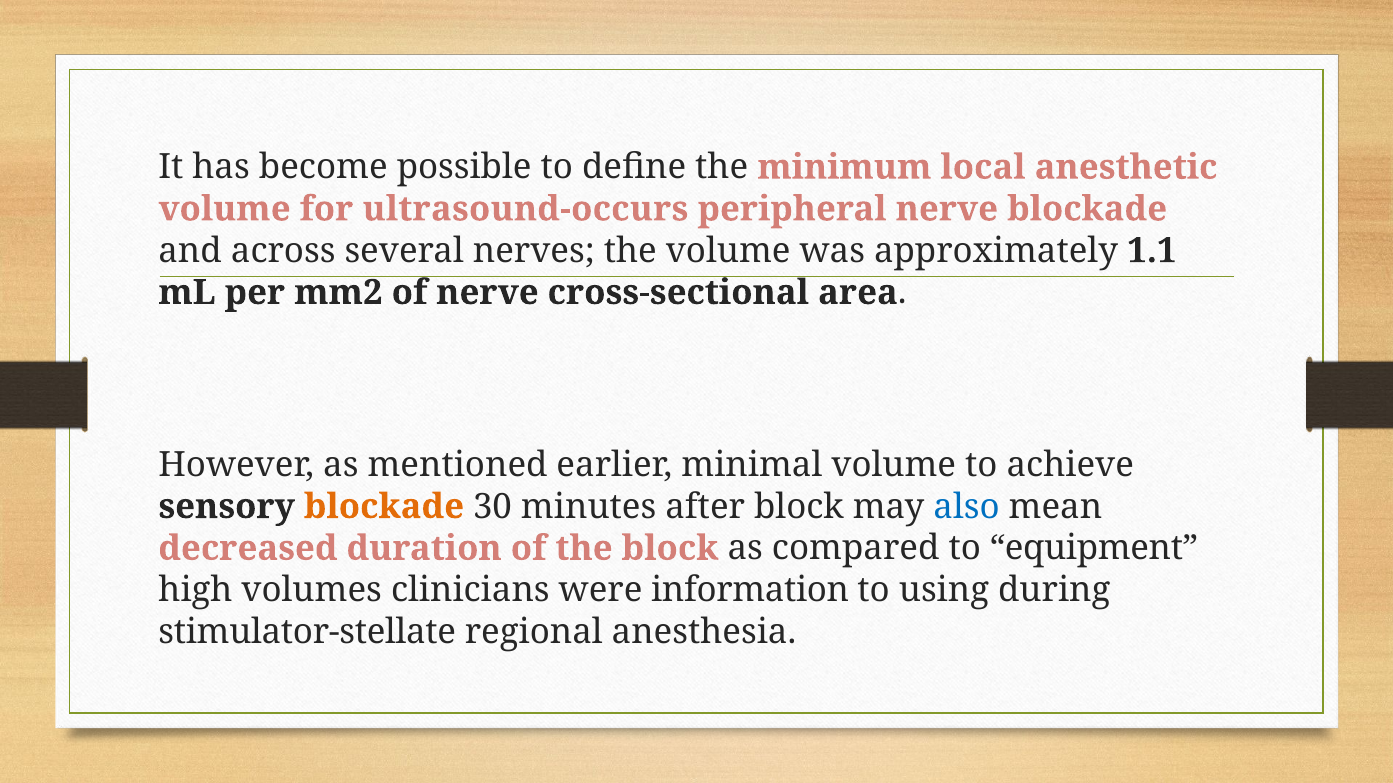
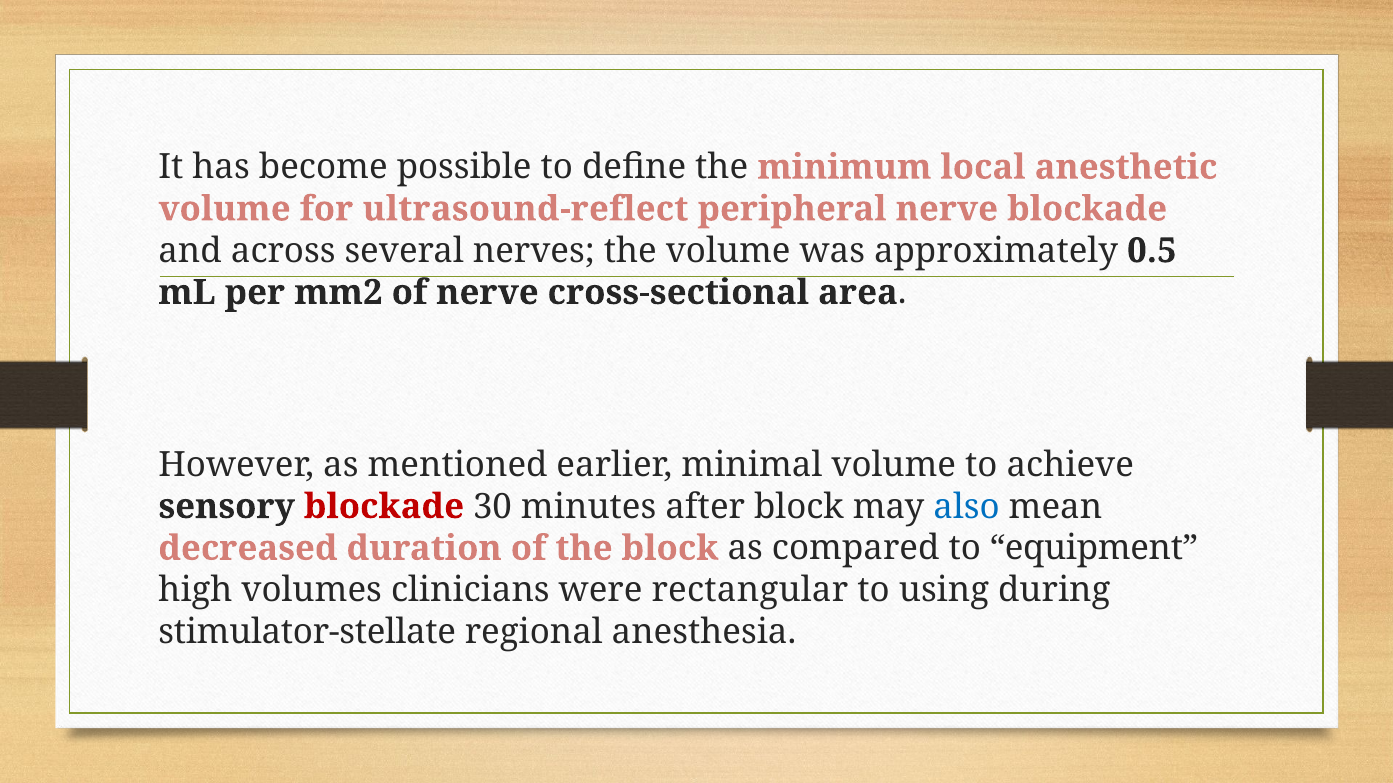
ultrasound-occurs: ultrasound-occurs -> ultrasound-reflect (525, 209)
1.1: 1.1 -> 0.5 (1152, 251)
blockade colour: orange -> red (384, 507)
information: information -> rectangular (750, 590)
